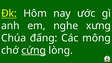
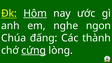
Hôm underline: none -> present (35, 13)
xưng: xưng -> ngon (98, 26)
mông: mông -> thành (97, 38)
